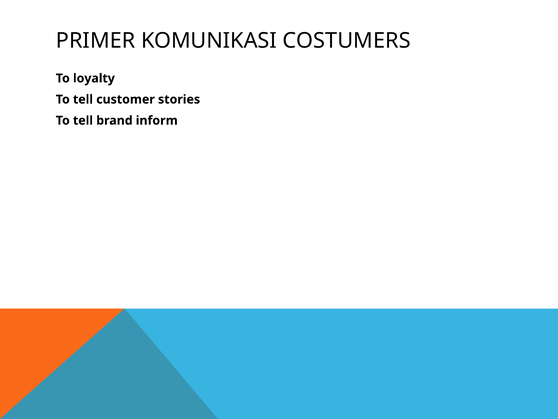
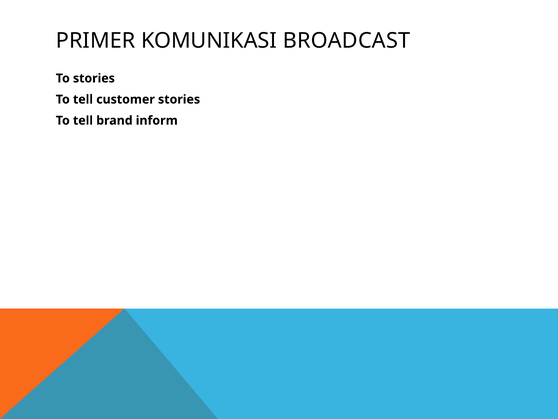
COSTUMERS: COSTUMERS -> BROADCAST (346, 41)
To loyalty: loyalty -> stories (94, 78)
